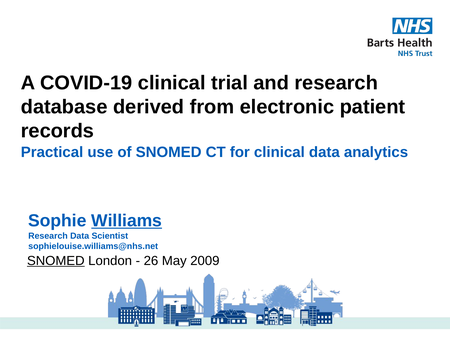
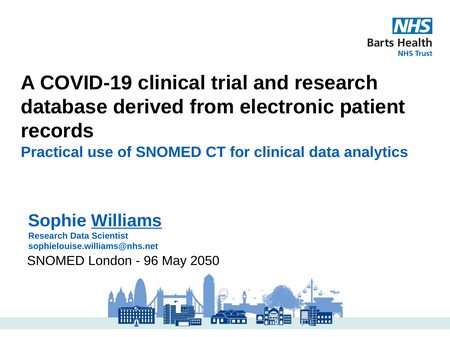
SNOMED underline: present -> none (56, 261)
26: 26 -> 96 (151, 261)
2009: 2009 -> 2050 (205, 261)
